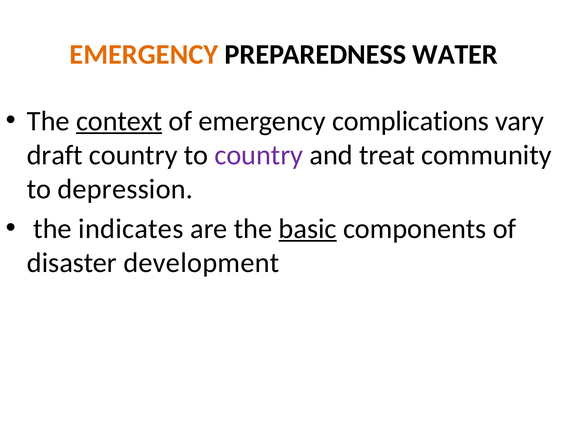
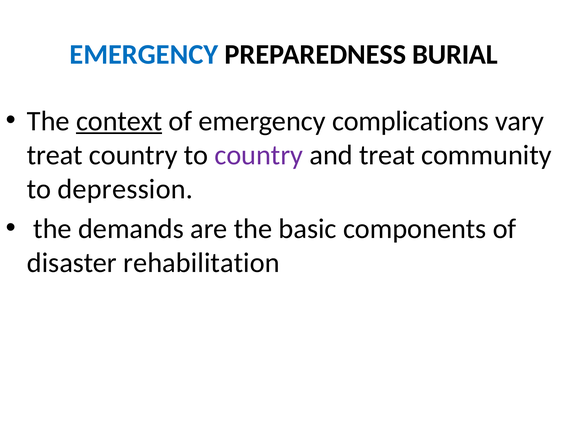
EMERGENCY colour: orange -> blue (144, 54)
WATER: WATER -> BURIAL (455, 54)
draft: draft -> treat (55, 155)
indicates: indicates -> demands (131, 229)
basic underline: present -> none (308, 229)
development: development -> rehabilitation (202, 263)
